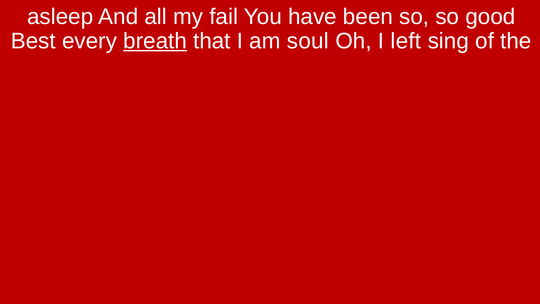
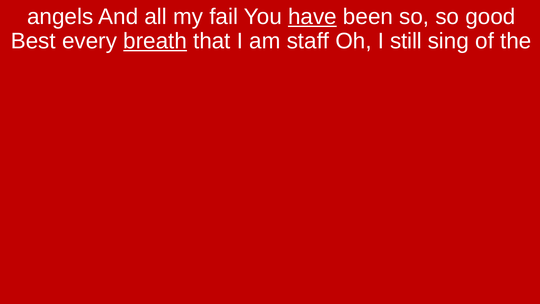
asleep: asleep -> angels (60, 17)
have underline: none -> present (312, 17)
soul: soul -> staff (308, 41)
left: left -> still (406, 41)
